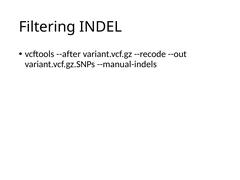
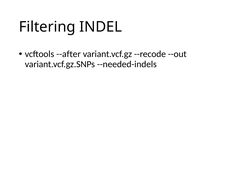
--manual-indels: --manual-indels -> --needed-indels (127, 64)
